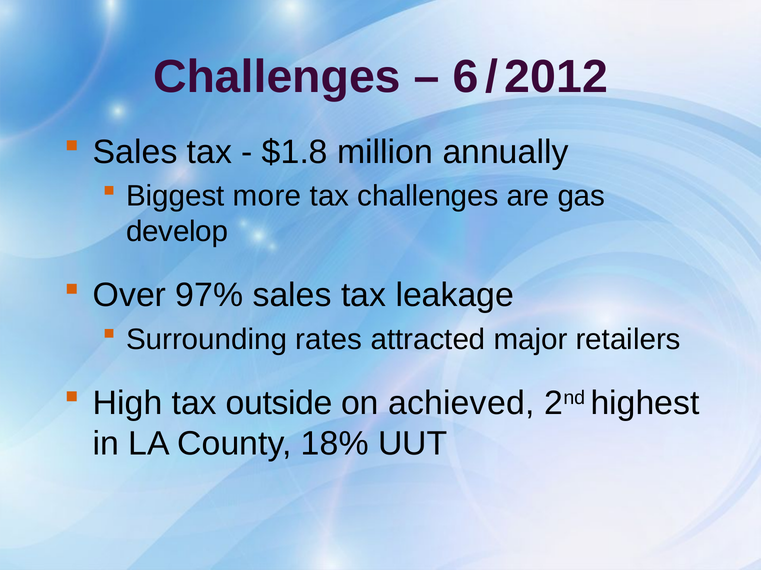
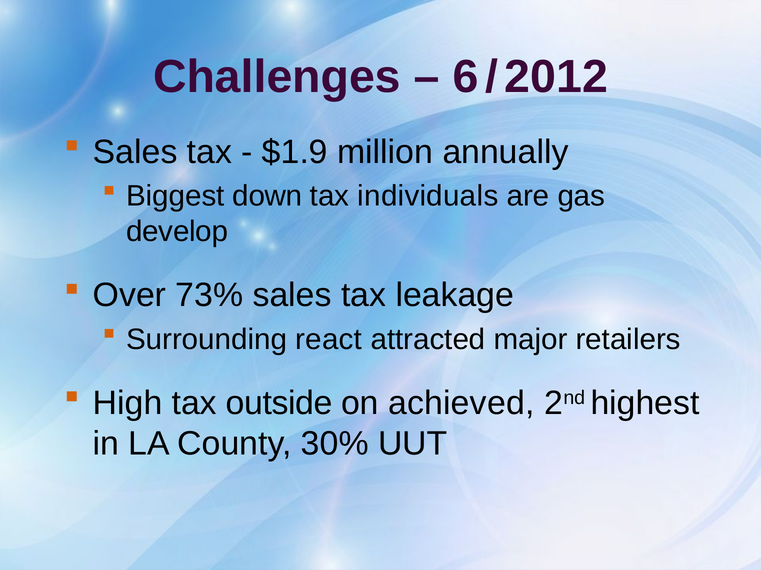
$1.8: $1.8 -> $1.9 (295, 152)
more: more -> down (267, 196)
tax challenges: challenges -> individuals (428, 196)
97%: 97% -> 73% (209, 296)
rates: rates -> react (329, 340)
18%: 18% -> 30% (335, 444)
